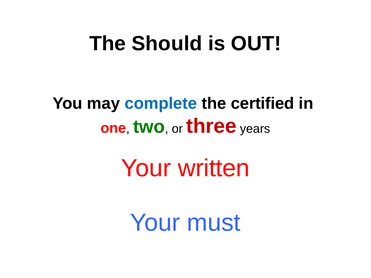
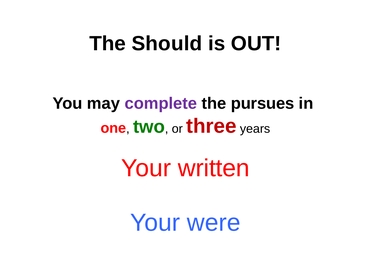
complete colour: blue -> purple (161, 104)
certified: certified -> pursues (263, 104)
must: must -> were (214, 223)
